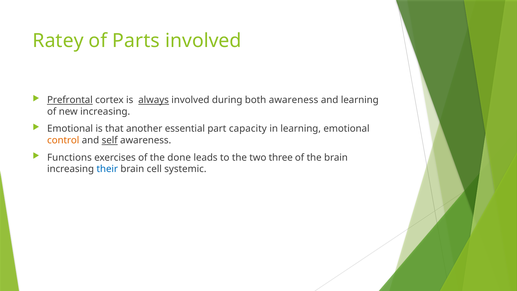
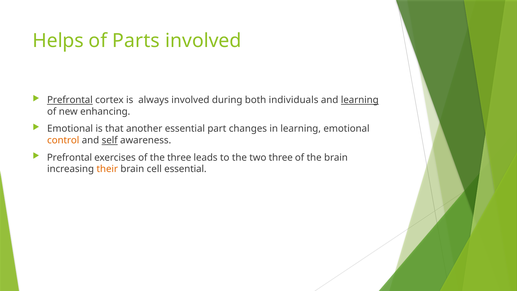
Ratey: Ratey -> Helps (58, 41)
always underline: present -> none (154, 100)
both awareness: awareness -> individuals (294, 100)
learning underline: none -> present (360, 100)
new increasing: increasing -> enhancing (105, 112)
capacity: capacity -> changes (248, 129)
Functions: Functions -> Prefrontal (70, 157)
the done: done -> three (179, 157)
their colour: blue -> orange (107, 169)
cell systemic: systemic -> essential (185, 169)
